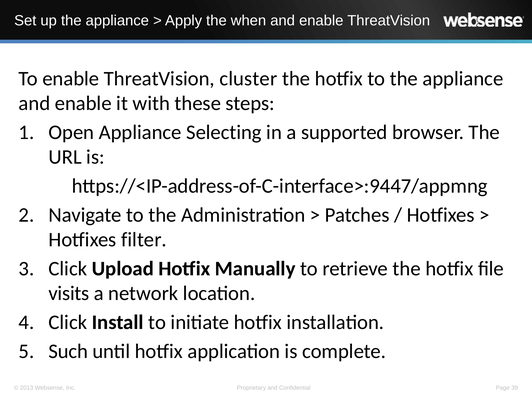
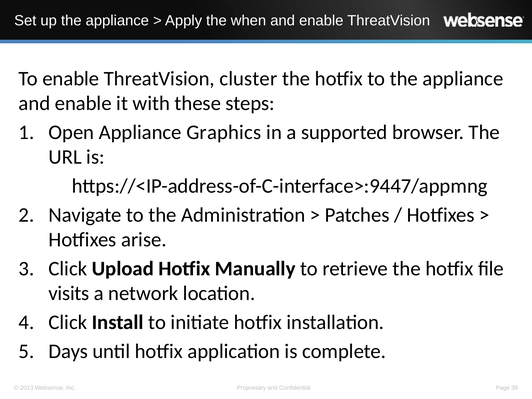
Selecting: Selecting -> Graphics (224, 132)
filter: filter -> arise (144, 240)
Such: Such -> Days (68, 351)
